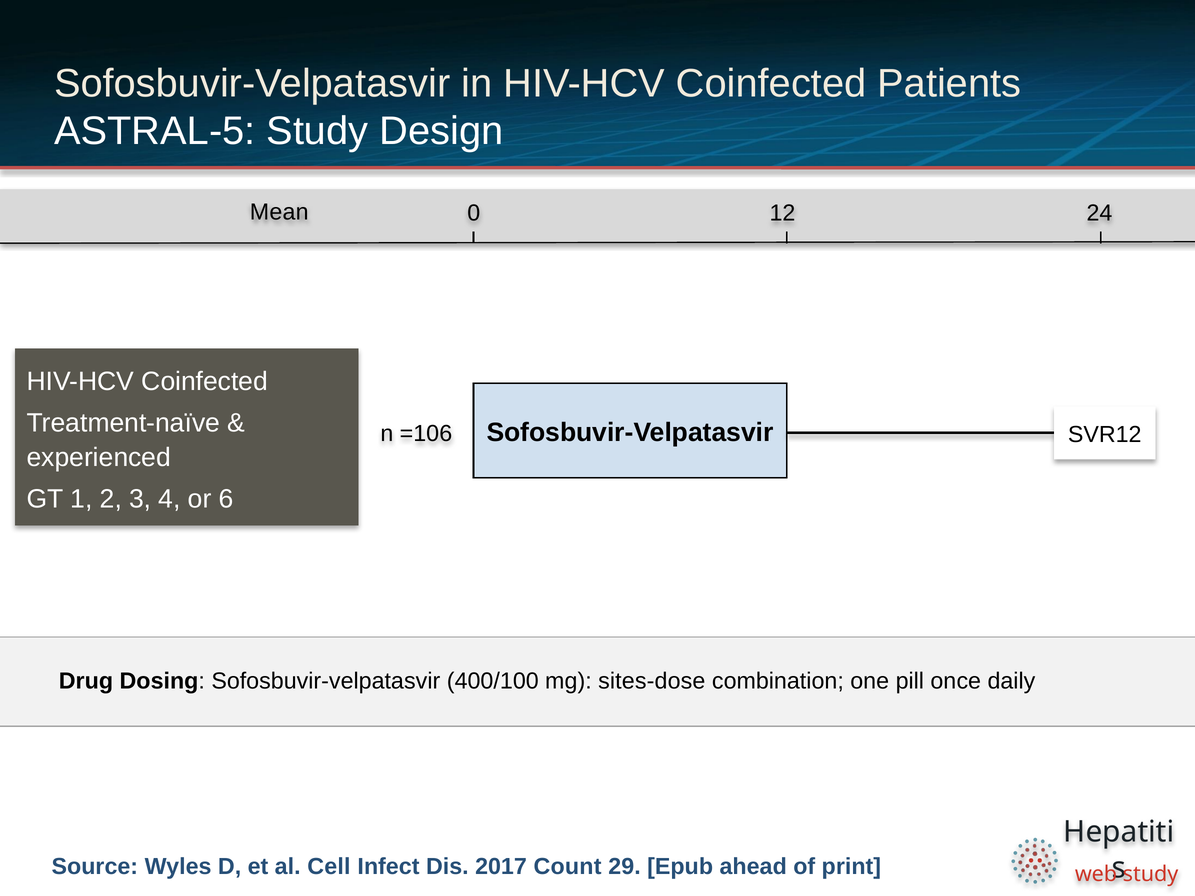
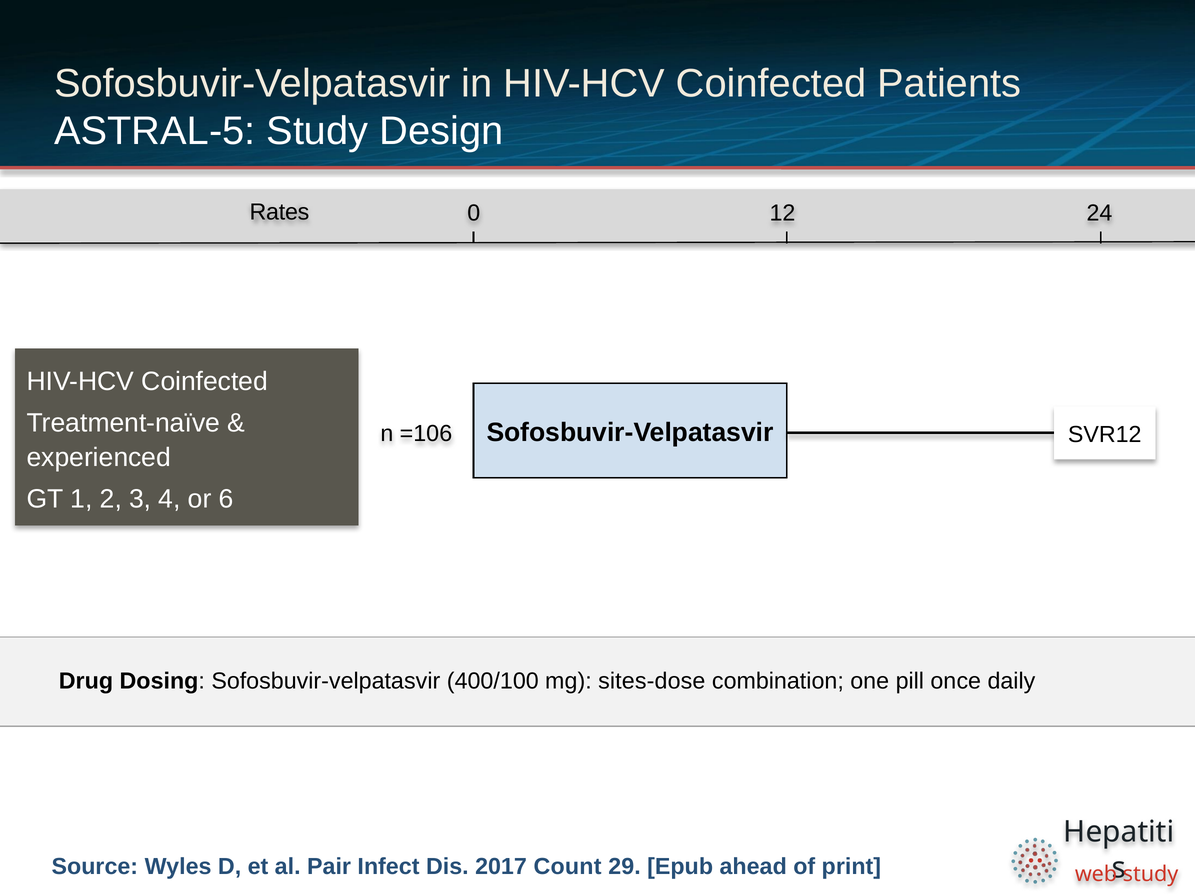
Mean: Mean -> Rates (279, 212)
Cell: Cell -> Pair (329, 867)
